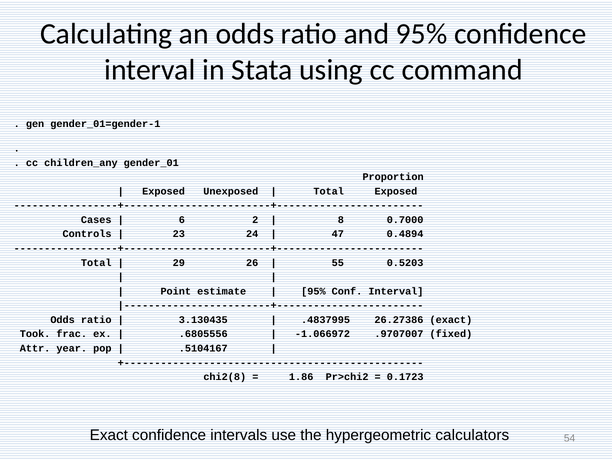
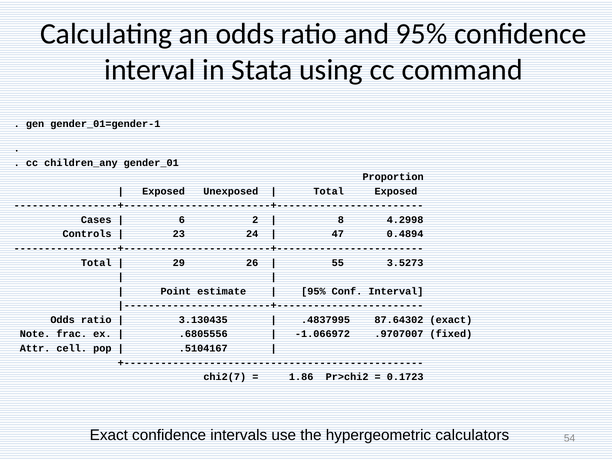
0.7000: 0.7000 -> 4.2998 (405, 220)
0.5203: 0.5203 -> 3.5273 (405, 263)
26.27386: 26.27386 -> 87.64302 (399, 320)
Took: Took -> Note (35, 334)
year: year -> cell (72, 348)
chi2(8: chi2(8 -> chi2(7 (225, 377)
